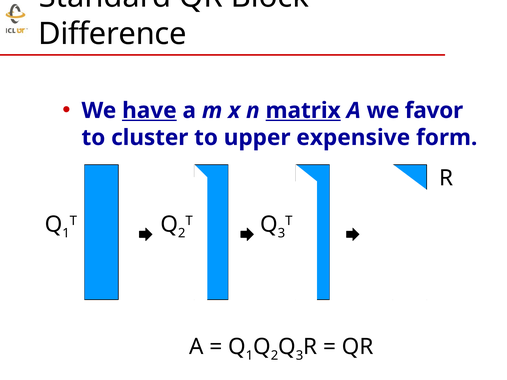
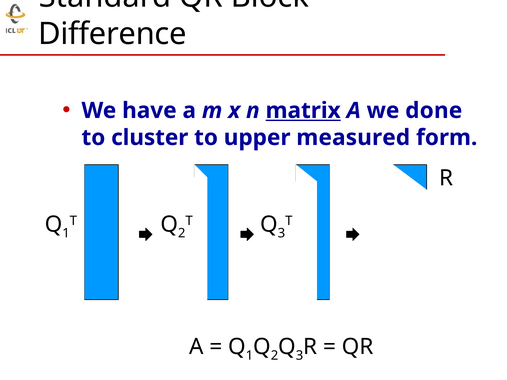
have underline: present -> none (149, 111)
favor: favor -> done (434, 111)
expensive: expensive -> measured (353, 138)
